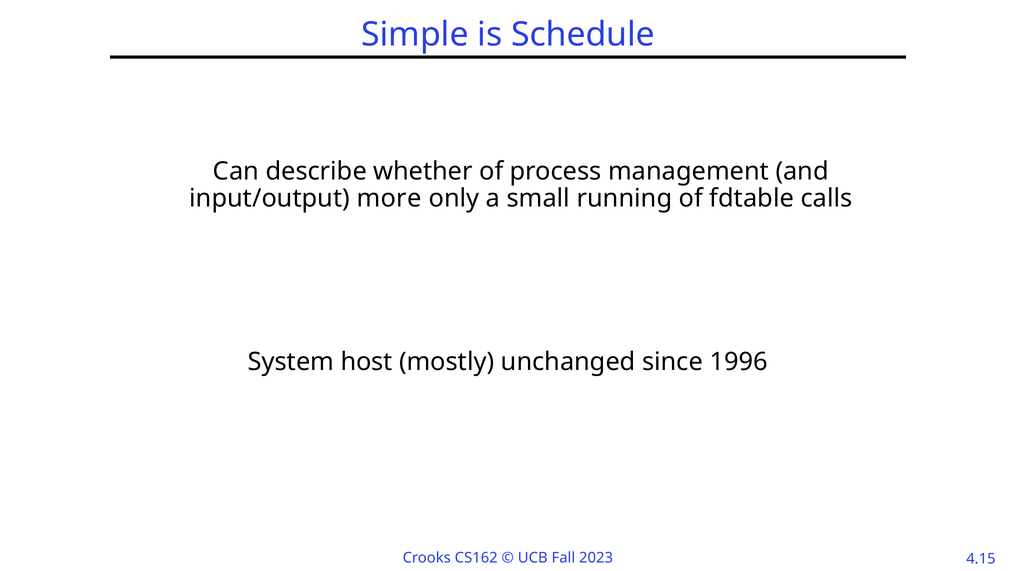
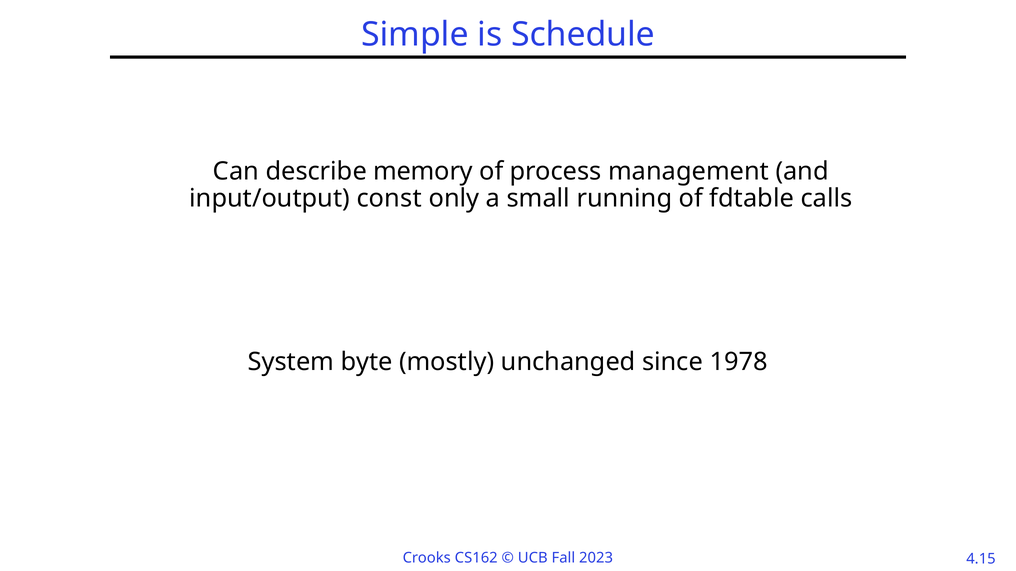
whether: whether -> memory (423, 171)
more: more -> const (389, 199)
host: host -> byte (367, 362)
1996: 1996 -> 1978 (739, 362)
